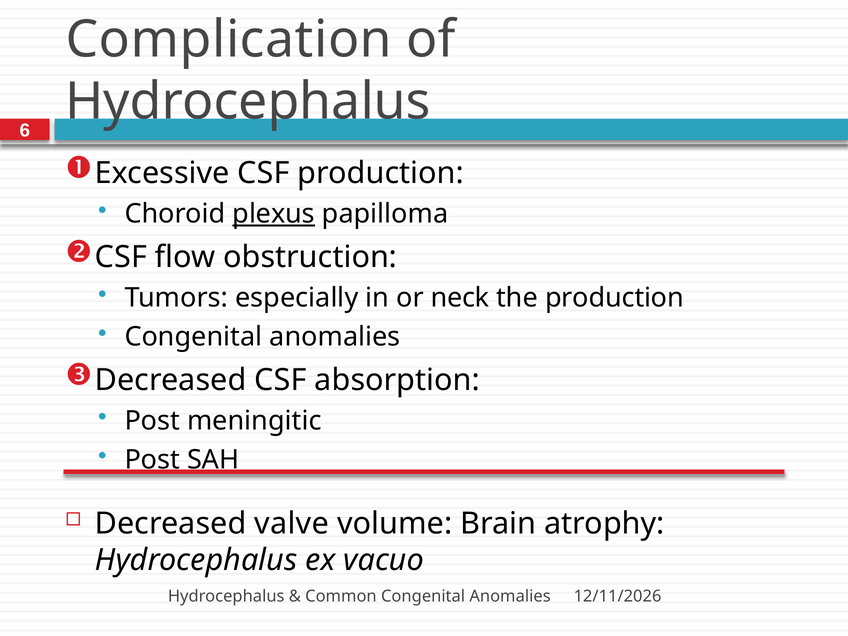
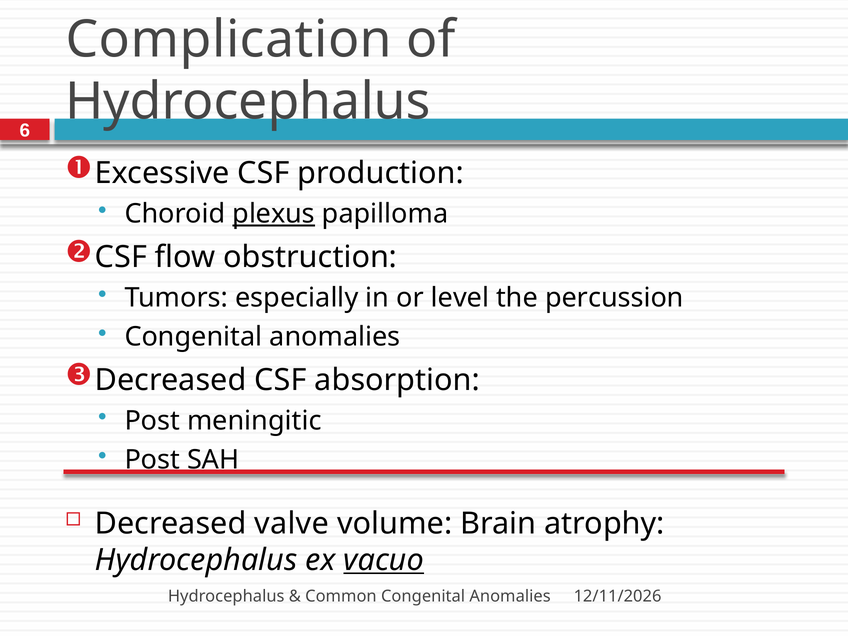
neck: neck -> level (460, 298)
the production: production -> percussion (614, 298)
vacuo underline: none -> present (384, 560)
